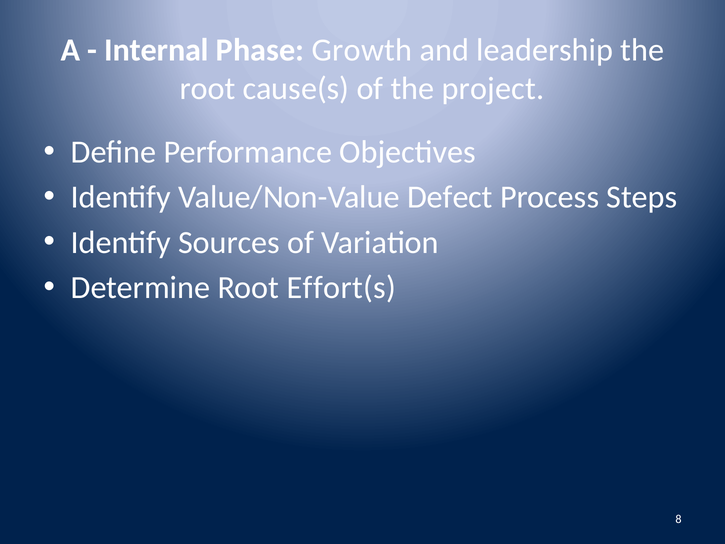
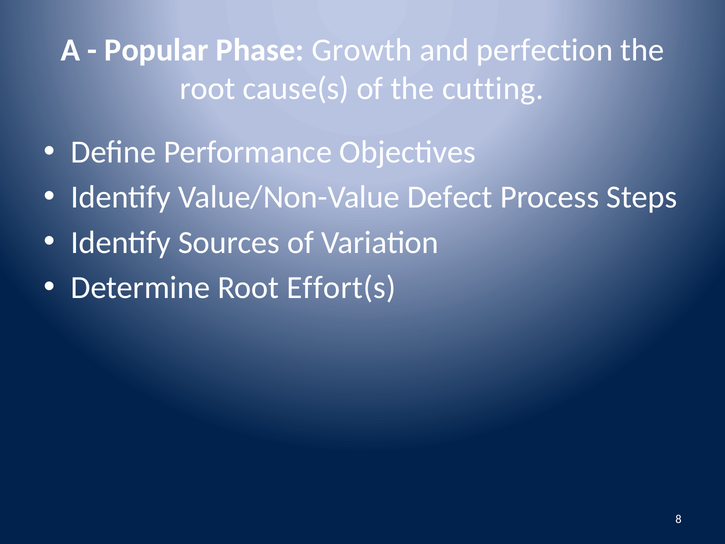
Internal: Internal -> Popular (157, 50)
leadership: leadership -> perfection (545, 50)
project: project -> cutting (493, 89)
